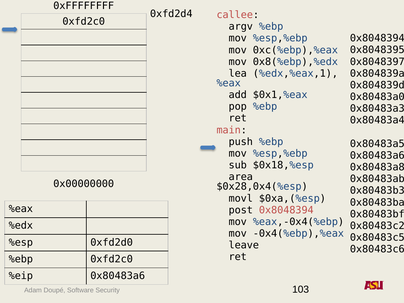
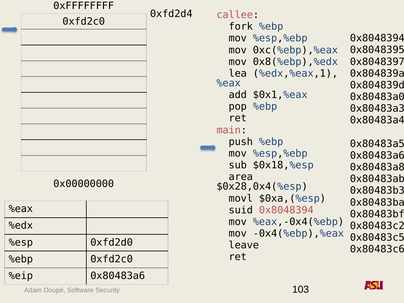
argv: argv -> fork (241, 27)
post: post -> suid (241, 210)
